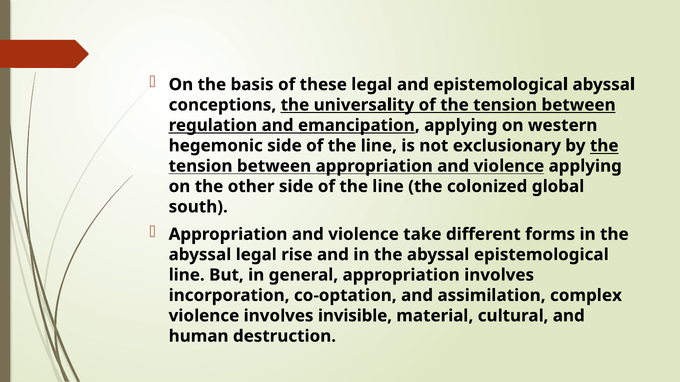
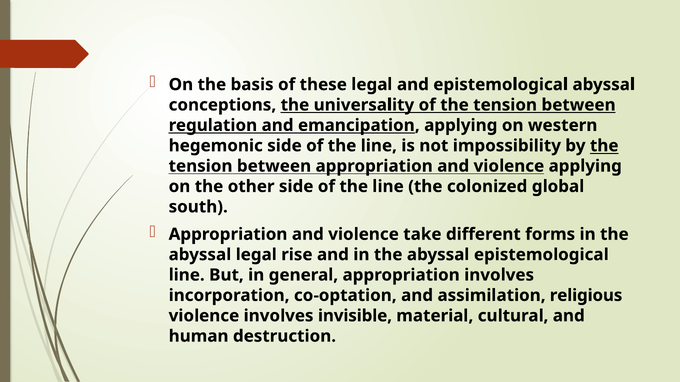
exclusionary: exclusionary -> impossibility (507, 146)
complex: complex -> religious (586, 296)
